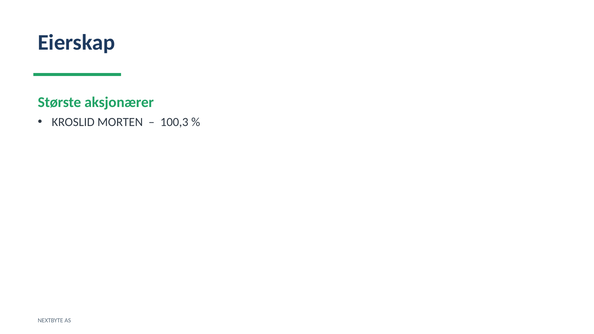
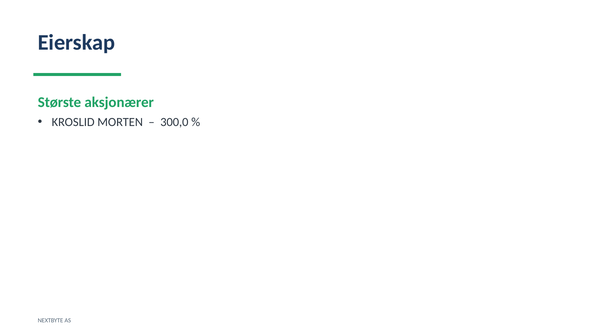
100,3: 100,3 -> 300,0 (174, 122)
